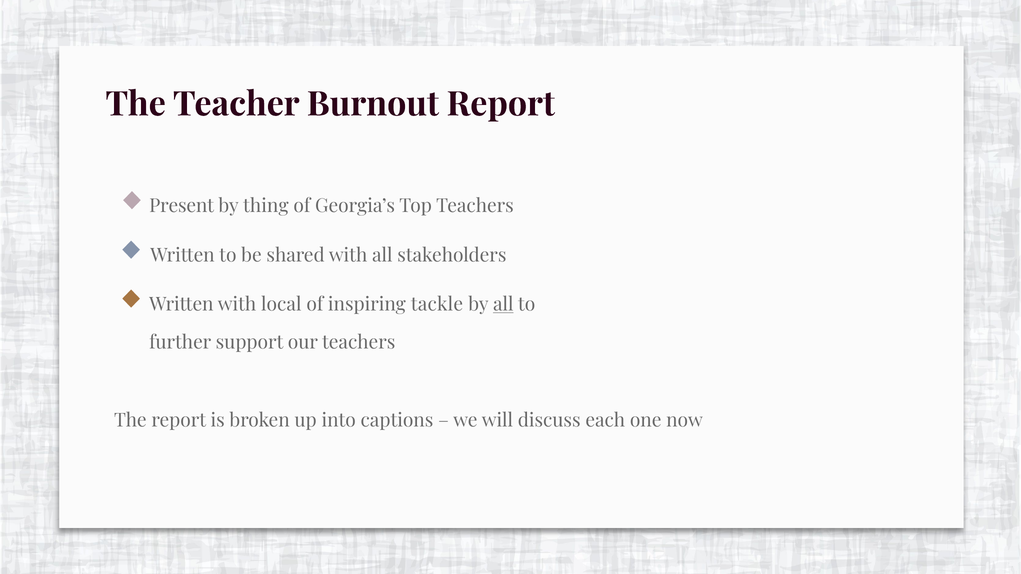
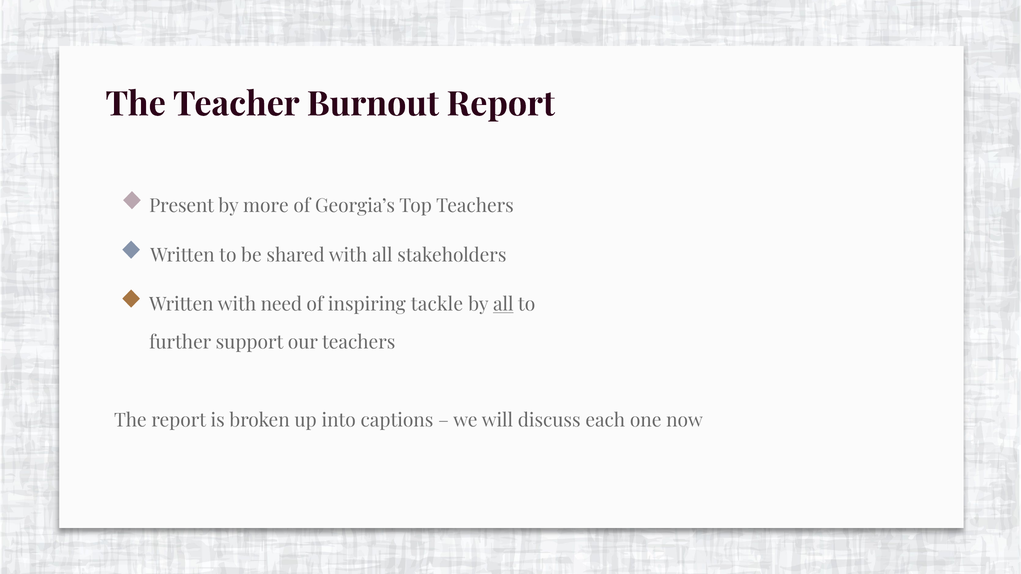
thing: thing -> more (266, 206)
local: local -> need (281, 304)
